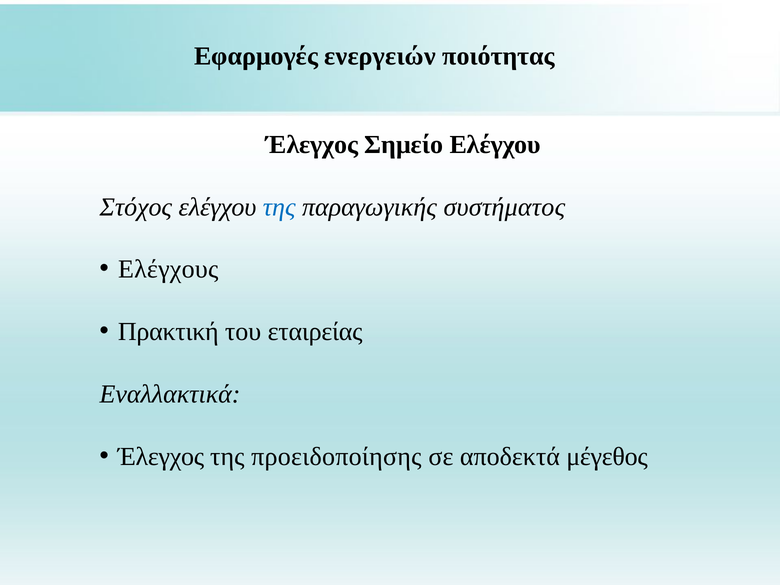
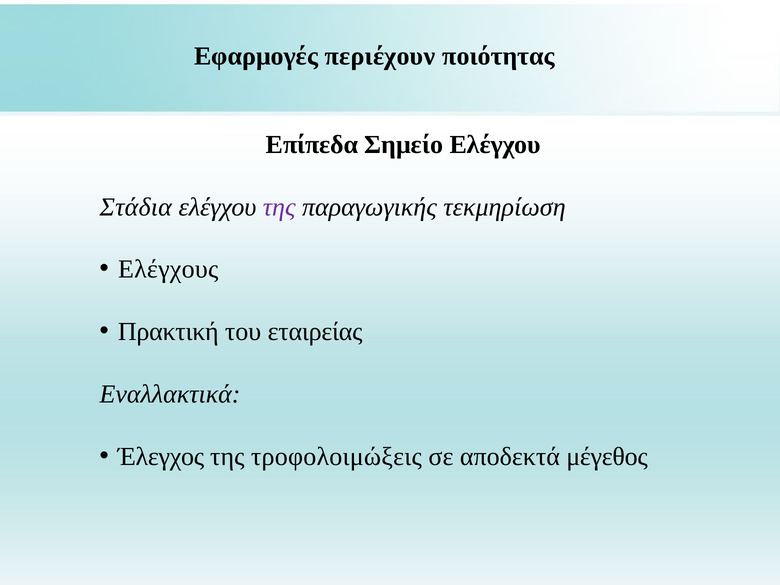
ενεργειών: ενεργειών -> περιέχουν (380, 56)
Έλεγχος: Έλεγχος -> Επίπεδα (312, 145)
Στόχος: Στόχος -> Στάδια (136, 207)
της colour: blue -> purple (279, 207)
συστήματος: συστήματος -> τεκμηρίωση (504, 207)
προειδοποίησης: προειδοποίησης -> τροφολοιμώξεις (336, 457)
